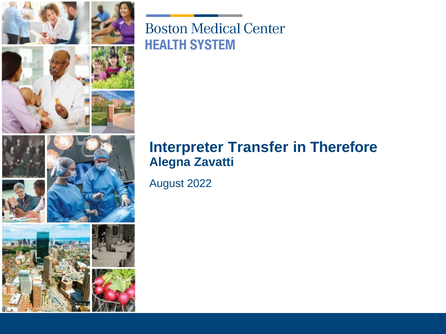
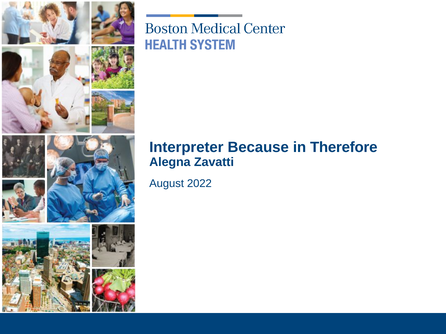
Transfer: Transfer -> Because (258, 147)
